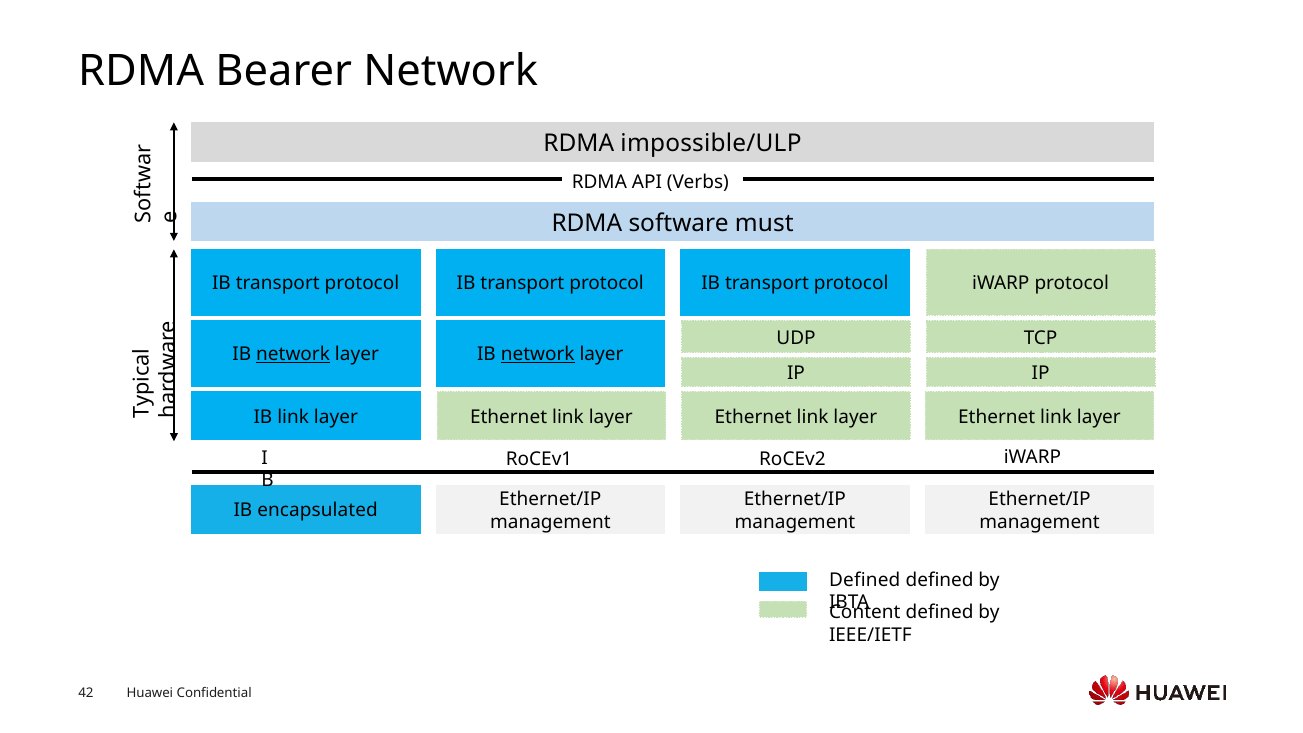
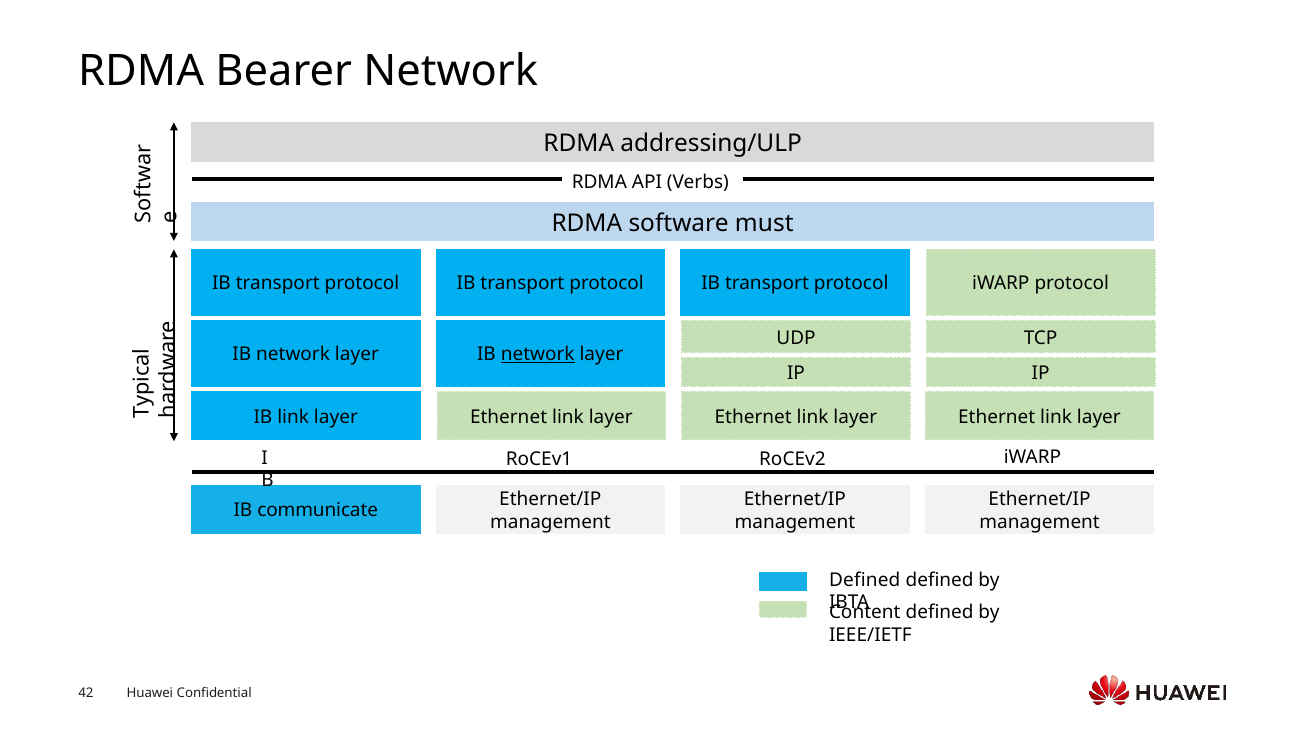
impossible/ULP: impossible/ULP -> addressing/ULP (711, 143)
network underline: present -> none (293, 355)
encapsulated: encapsulated -> communicate (318, 510)
